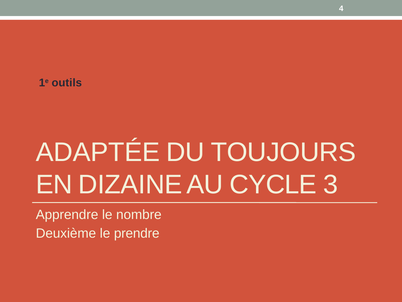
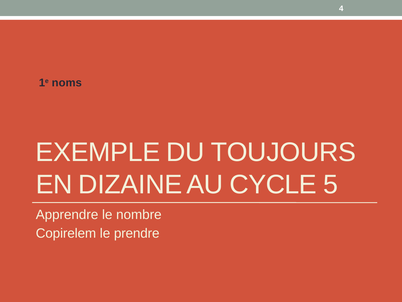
outils: outils -> noms (67, 83)
ADAPTÉE: ADAPTÉE -> EXEMPLE (98, 152)
3: 3 -> 5 (331, 184)
Deuxième: Deuxième -> Copirelem (66, 233)
